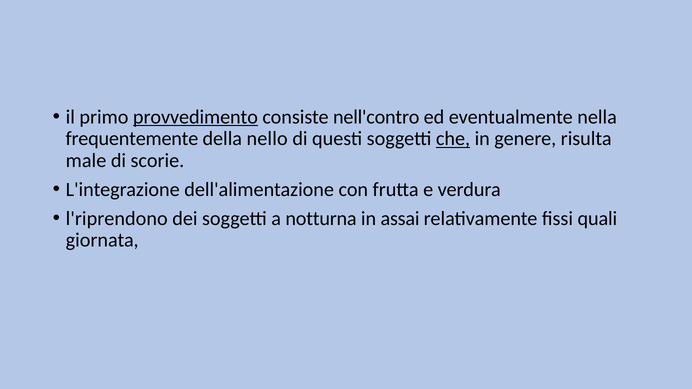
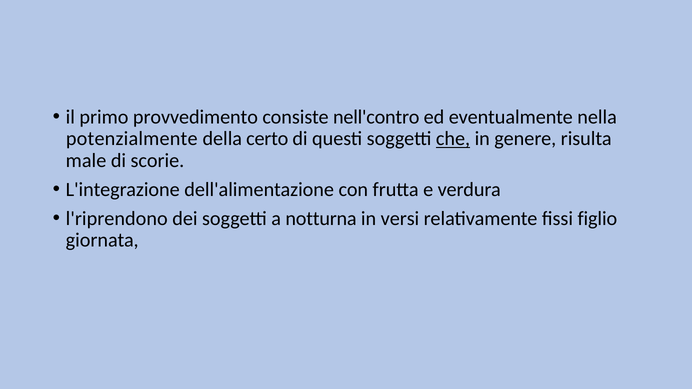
provvedimento underline: present -> none (195, 117)
frequentemente: frequentemente -> potenzialmente (132, 139)
nello: nello -> certo (267, 139)
assai: assai -> versi (400, 219)
quali: quali -> figlio (597, 219)
